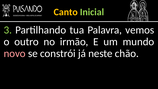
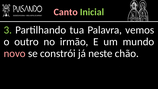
Canto colour: yellow -> pink (66, 12)
